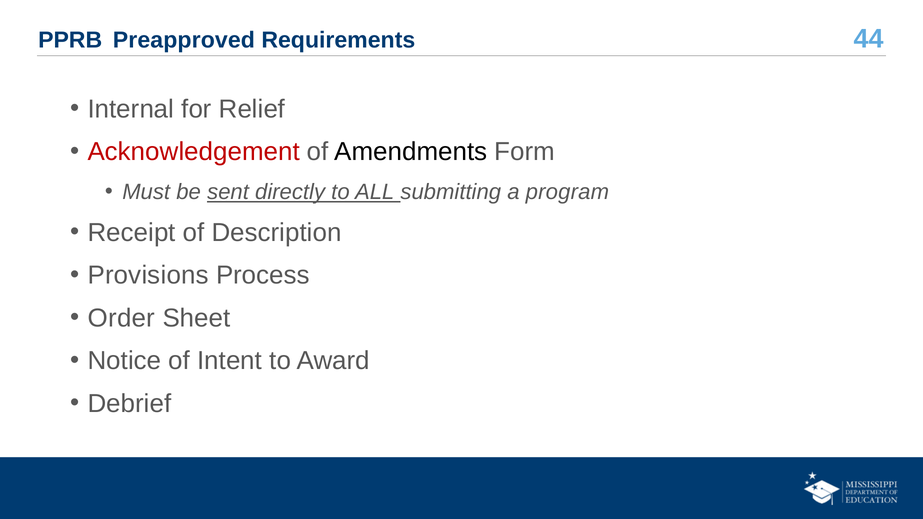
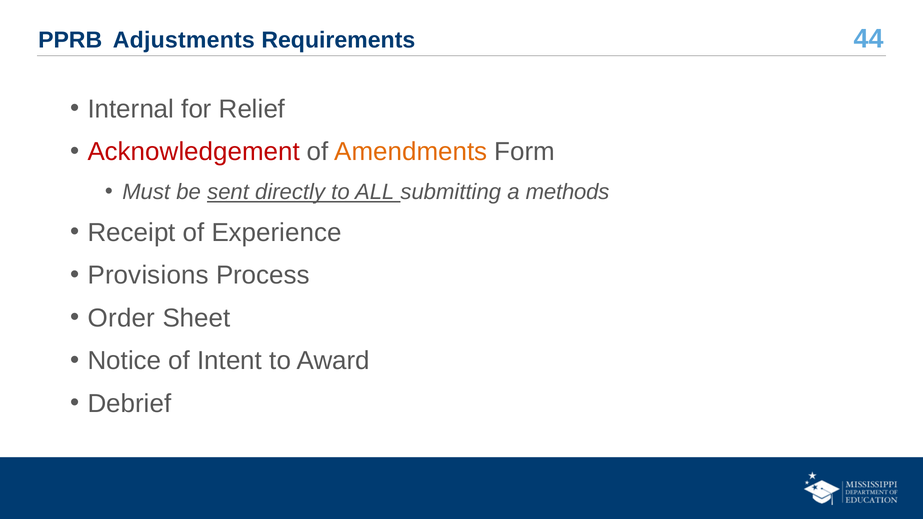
Preapproved: Preapproved -> Adjustments (184, 40)
Amendments colour: black -> orange (411, 152)
program: program -> methods (568, 192)
Description: Description -> Experience (277, 233)
